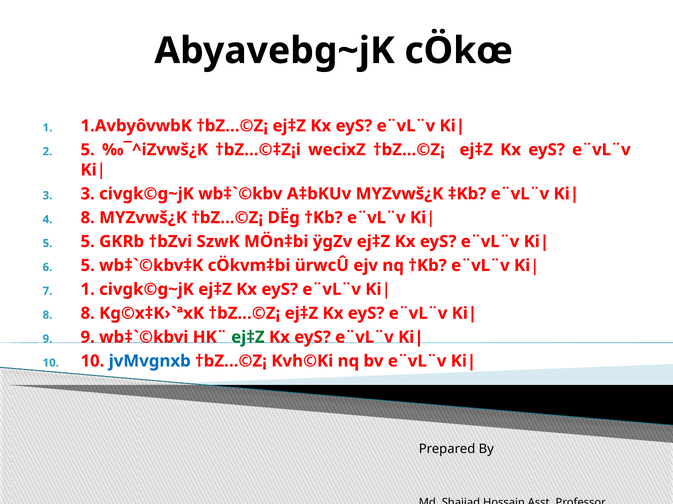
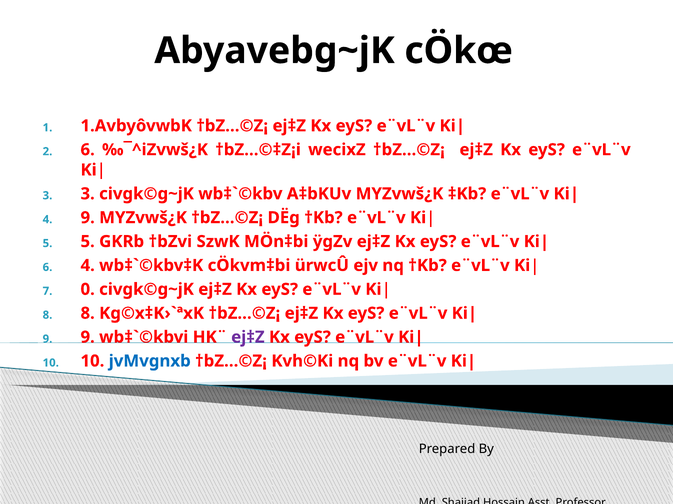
2 5: 5 -> 6 (88, 150)
4 8: 8 -> 9 (88, 218)
6 5: 5 -> 4 (88, 266)
7 1: 1 -> 0 (88, 290)
ej‡Z colour: green -> purple (248, 338)
